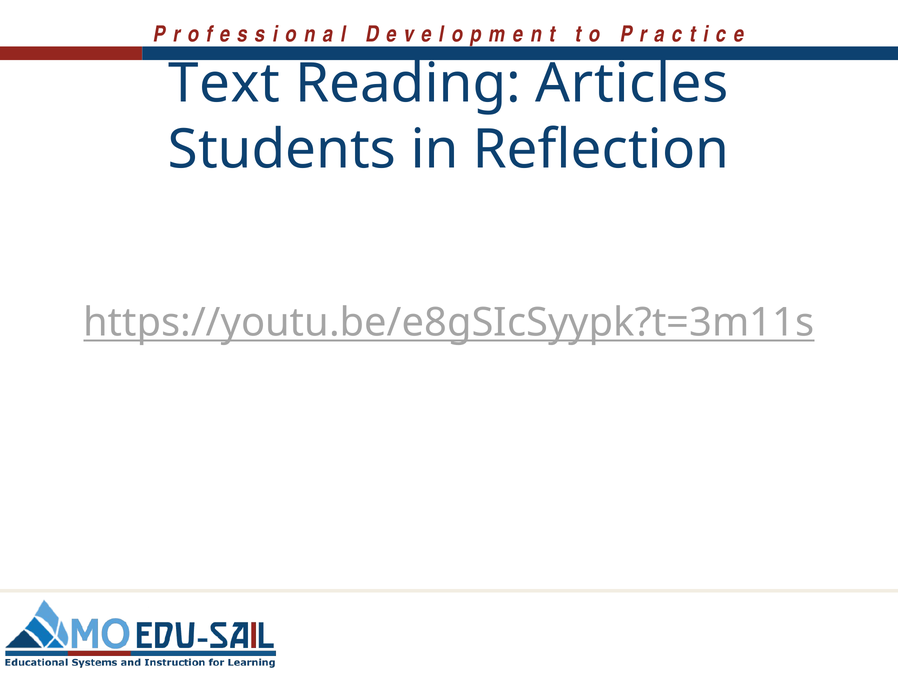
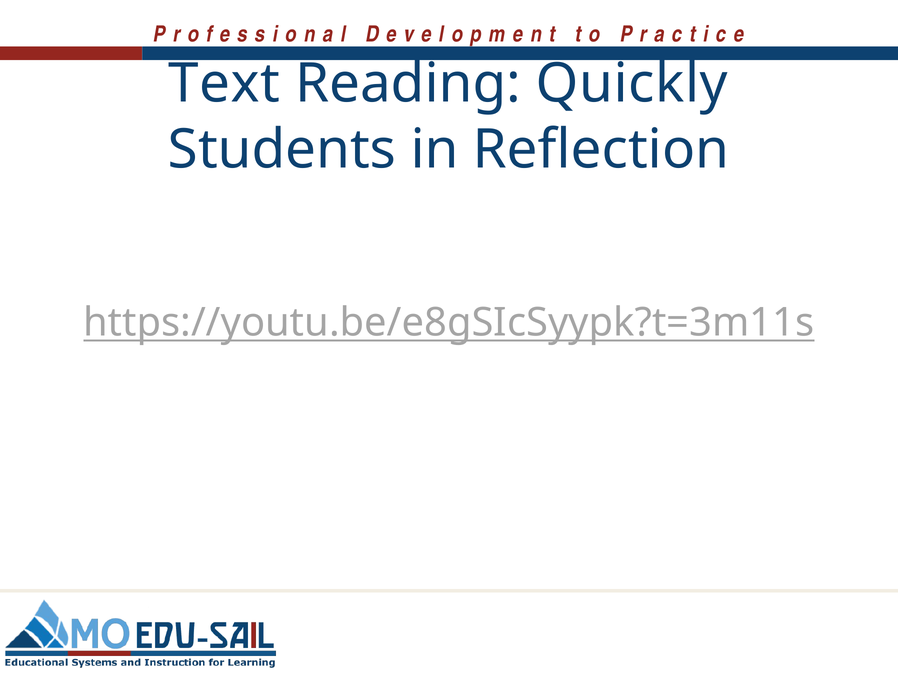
Articles: Articles -> Quickly (632, 84)
